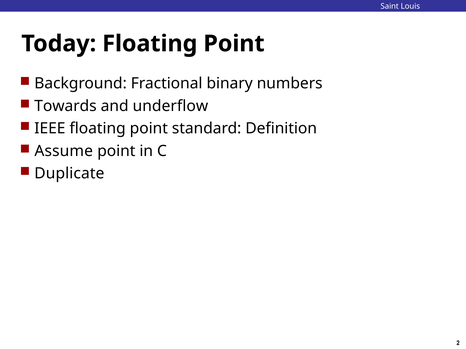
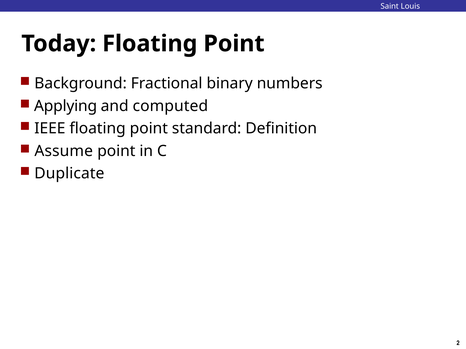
Towards: Towards -> Applying (66, 106)
underflow: underflow -> computed (170, 106)
